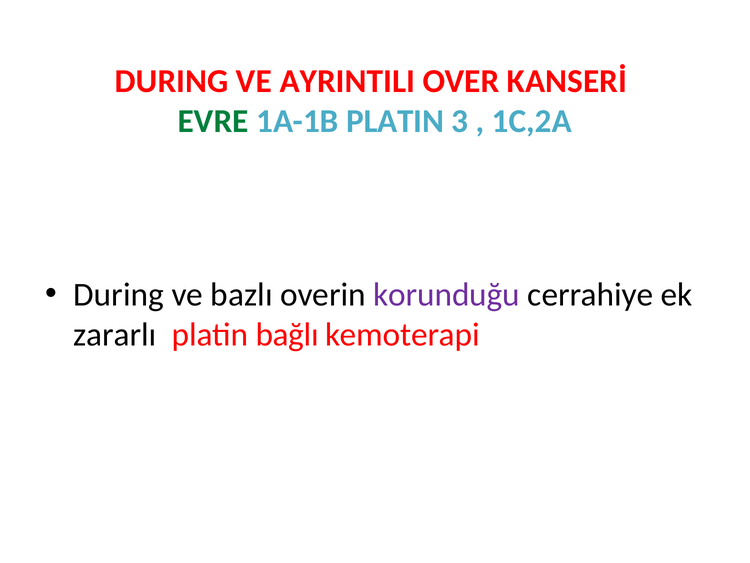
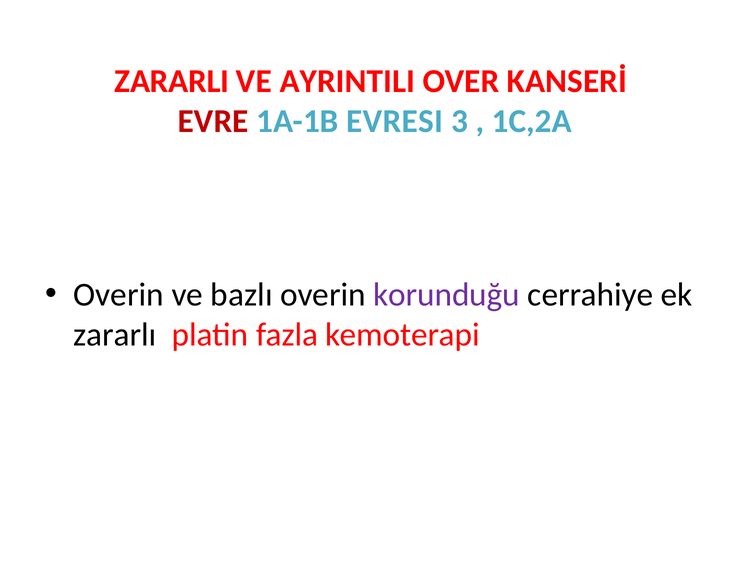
DURING: DURING -> ZARARLI (172, 81)
EVRE colour: green -> red (213, 121)
1A-1B PLATIN: PLATIN -> EVRESI (395, 121)
During: During -> Overin (119, 294)
bağlı: bağlı -> fazla (287, 334)
